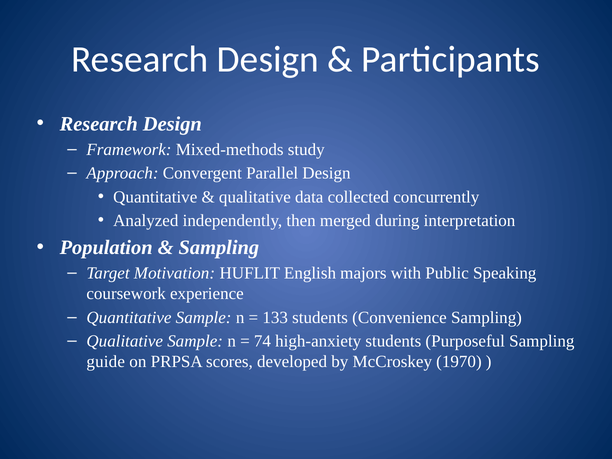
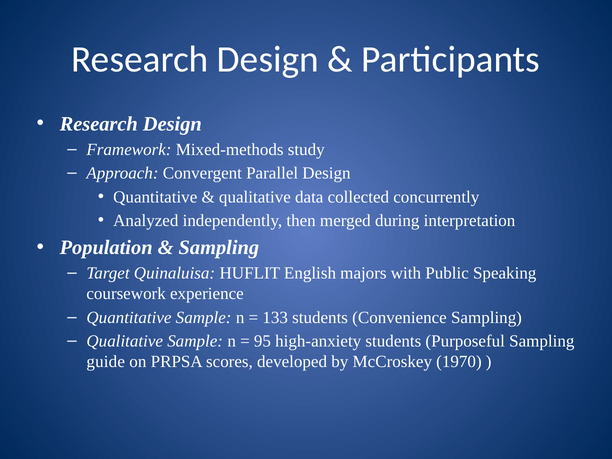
Motivation: Motivation -> Quinaluisa (175, 273)
74: 74 -> 95 (262, 341)
